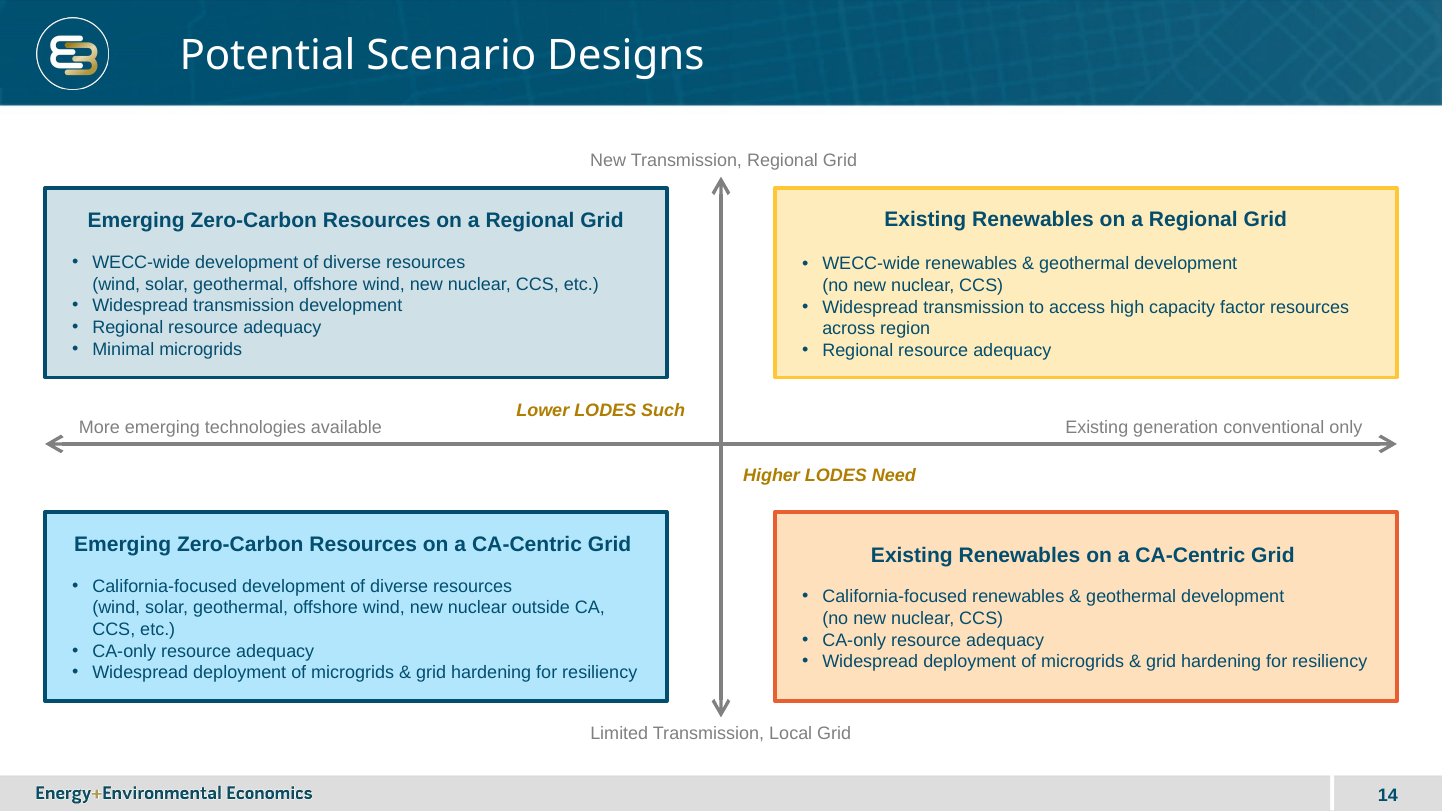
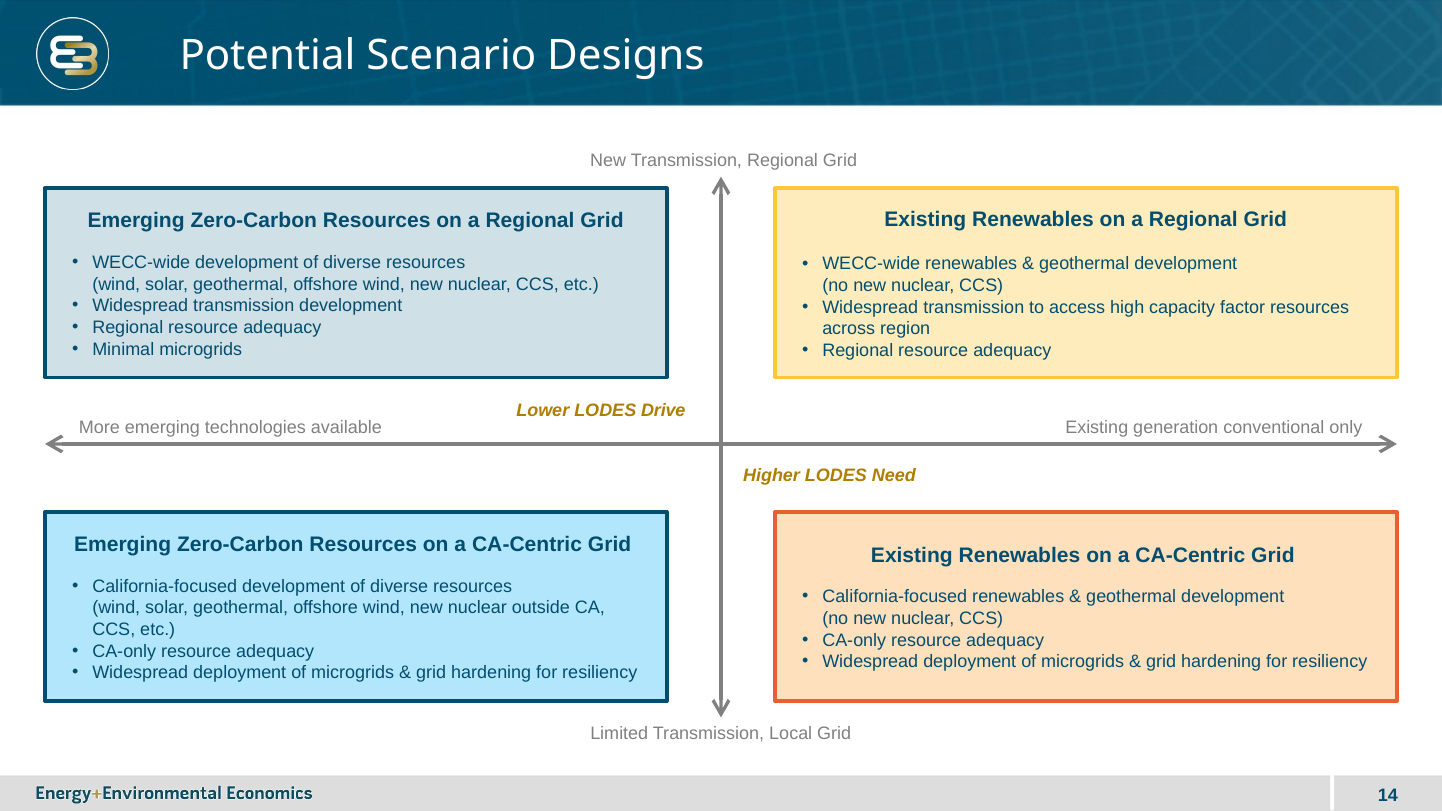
Such: Such -> Drive (663, 411)
